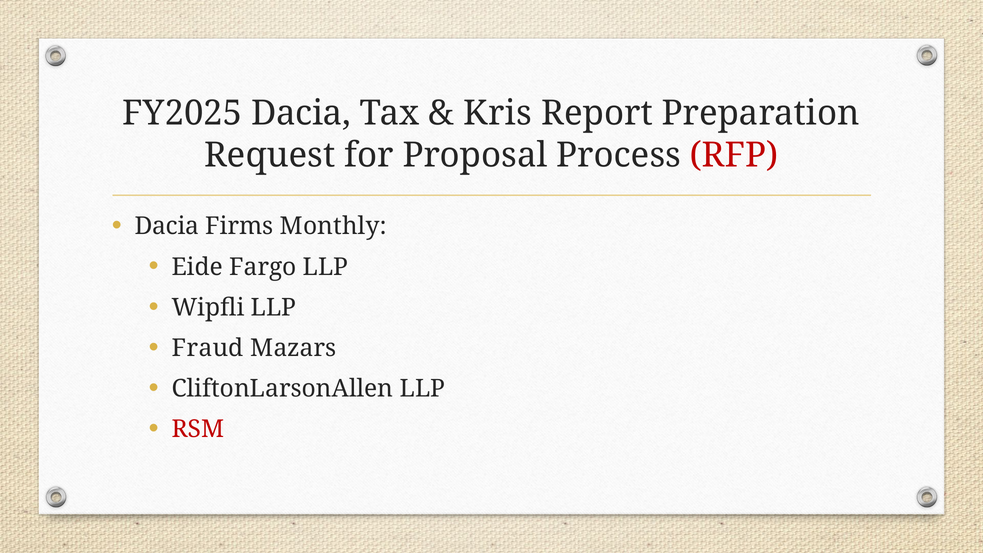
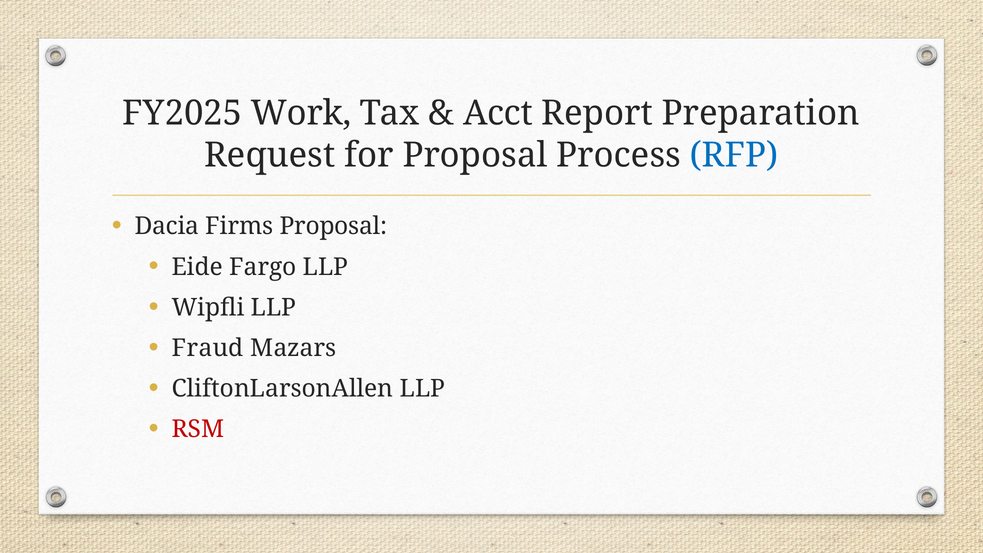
FY2025 Dacia: Dacia -> Work (301, 113)
Kris: Kris -> Acct (498, 113)
RFP colour: red -> blue (734, 155)
Firms Monthly: Monthly -> Proposal (333, 226)
